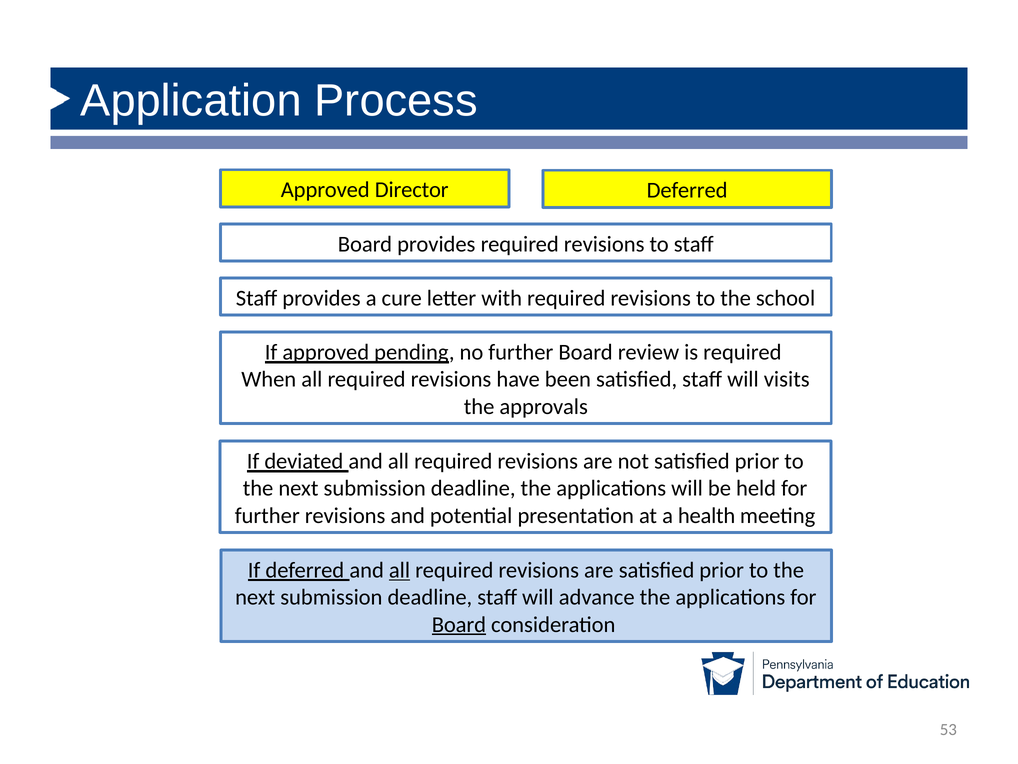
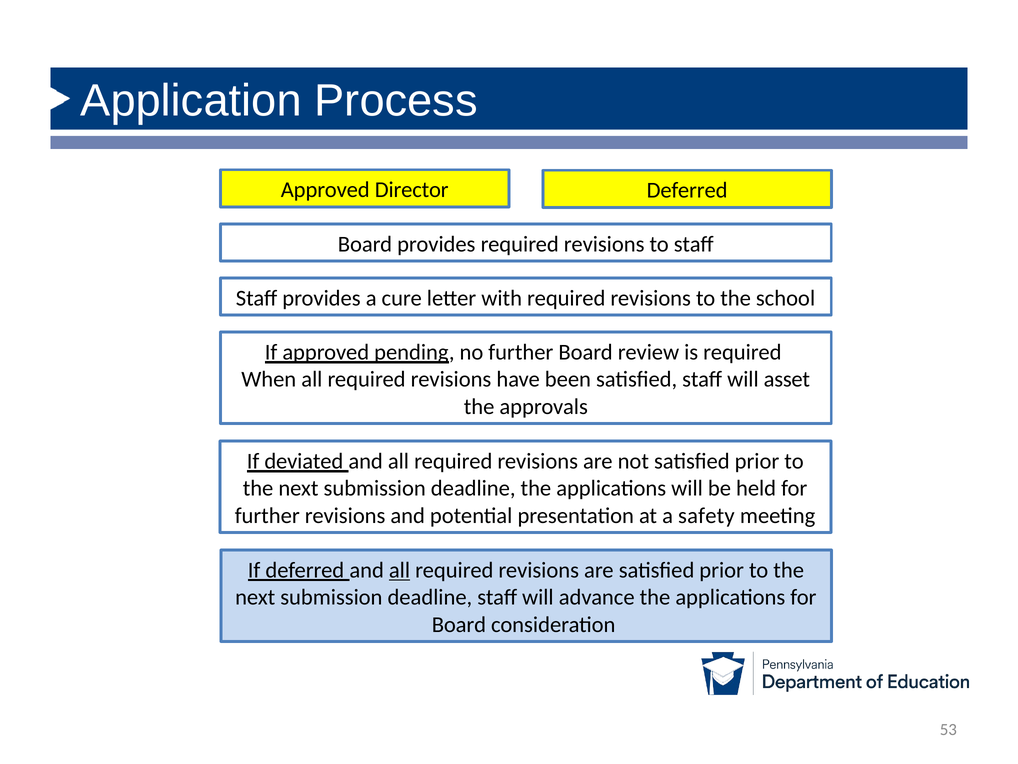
visits: visits -> asset (787, 379)
health: health -> safety (706, 515)
Board underline: present -> none (459, 624)
